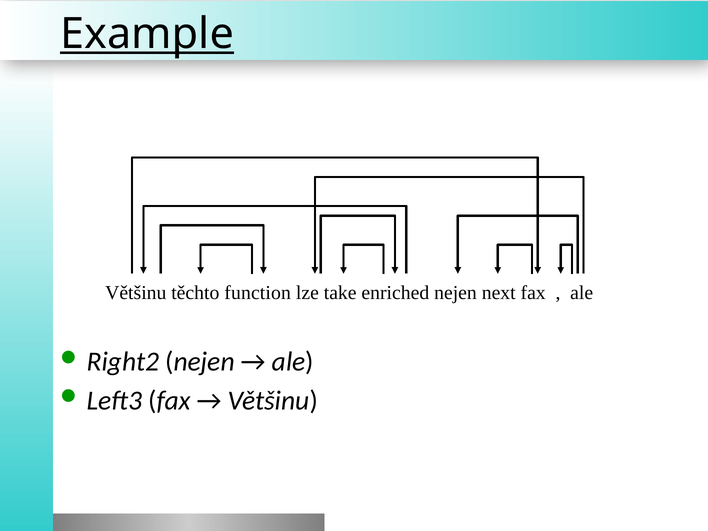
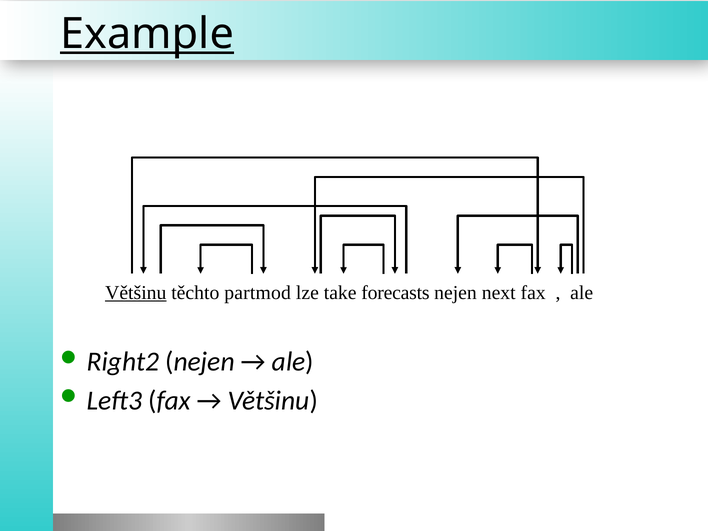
Většinu underline: none -> present (136, 293)
function: function -> partmod (258, 293)
enriched: enriched -> forecasts (395, 293)
